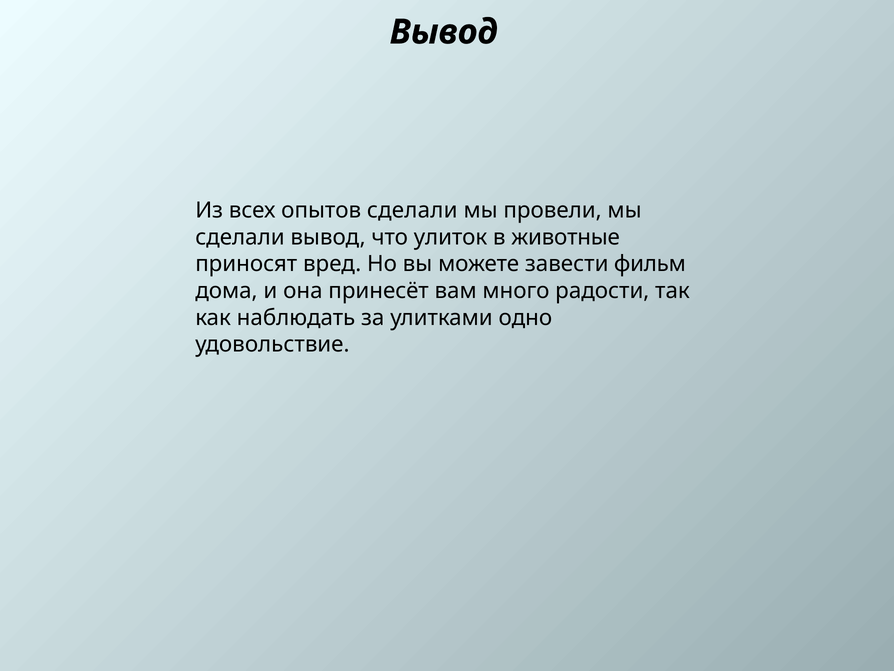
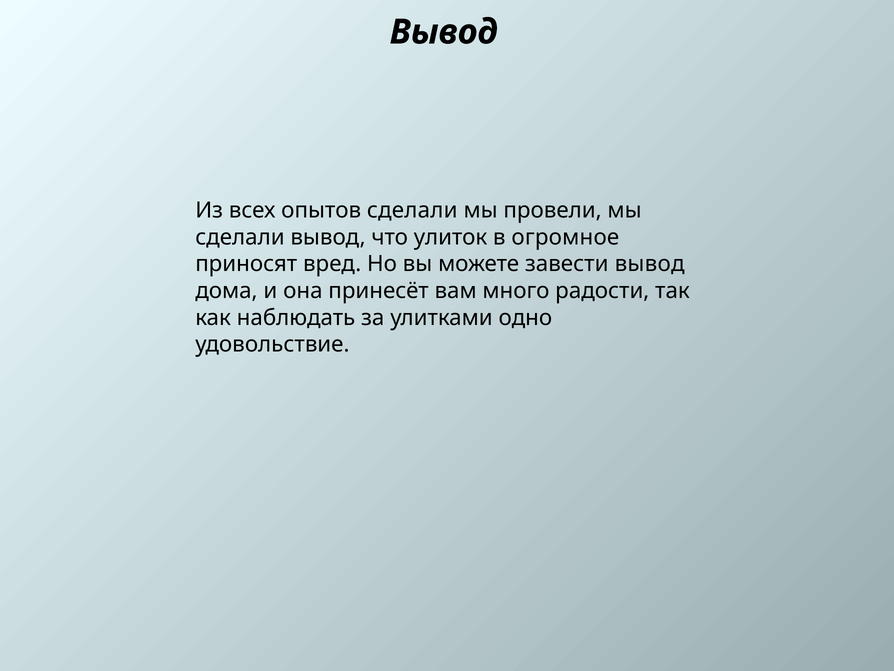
животные: животные -> огромное (565, 237)
завести фильм: фильм -> вывод (650, 264)
